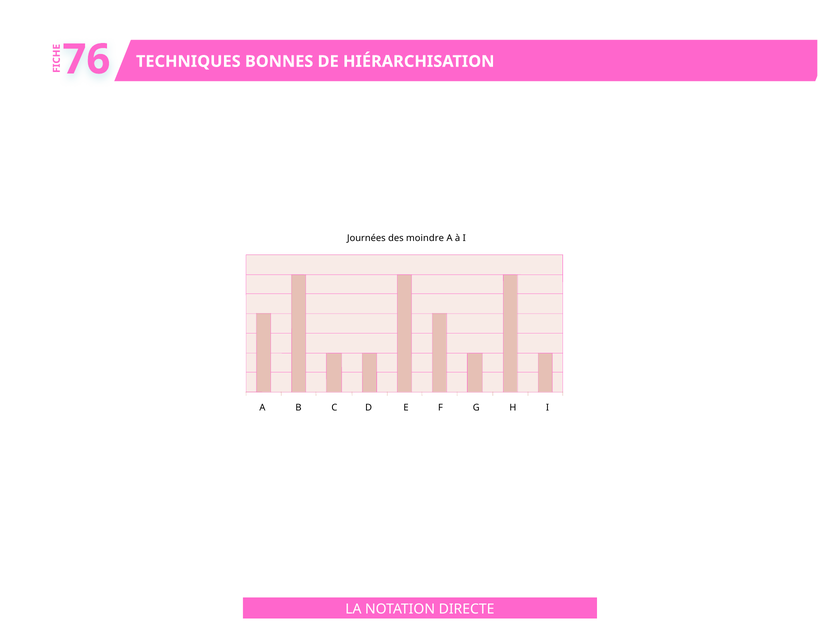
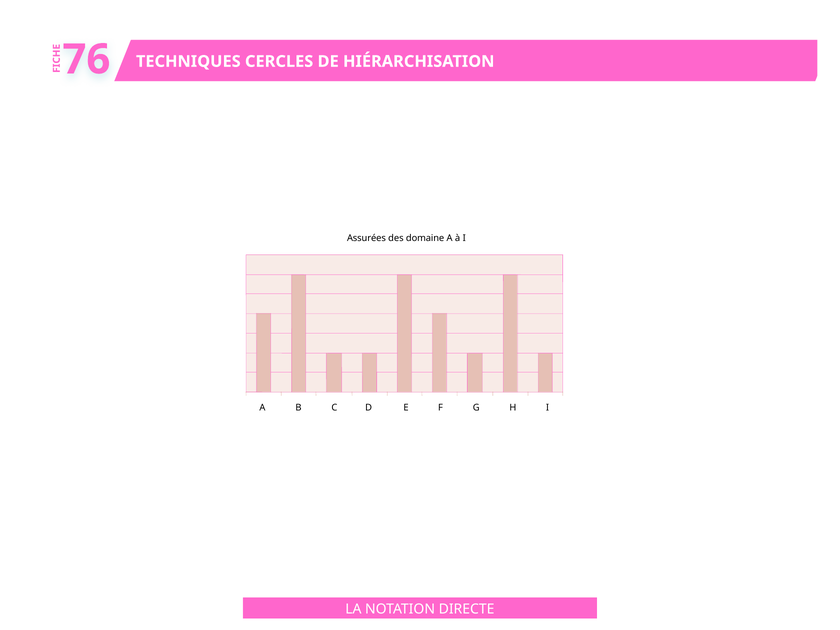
BONNES: BONNES -> CERCLES (279, 61)
Journées: Journées -> Assurées (366, 238)
moindre: moindre -> domaine (425, 238)
